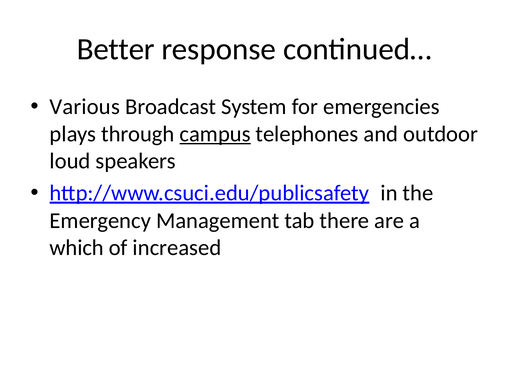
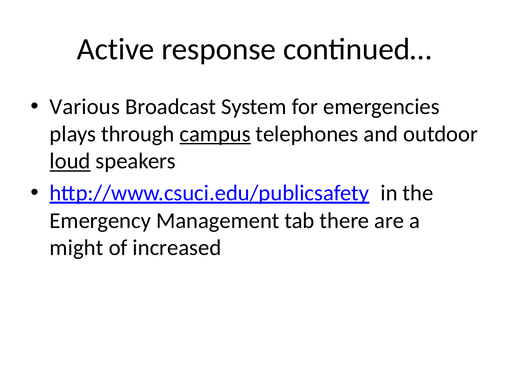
Better: Better -> Active (116, 49)
loud underline: none -> present (70, 161)
which: which -> might (77, 248)
